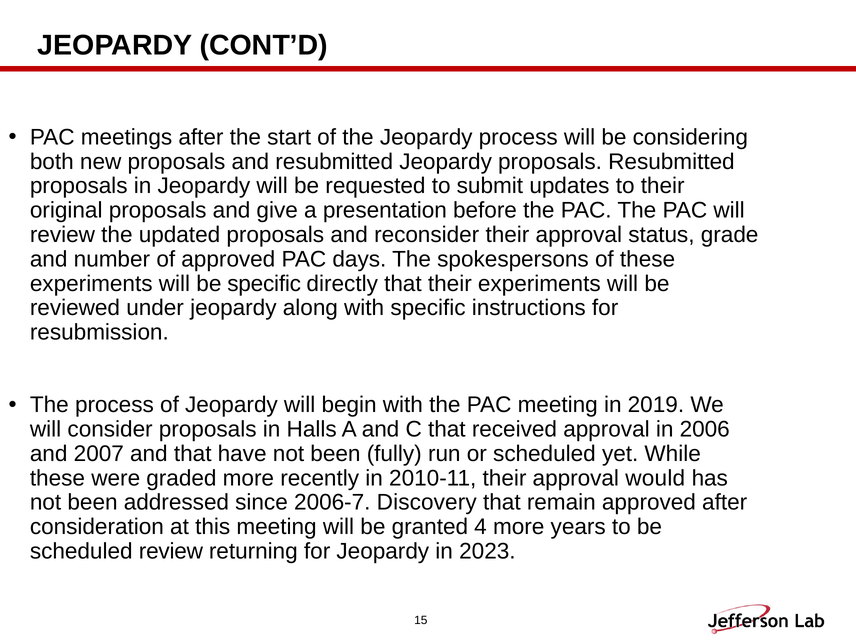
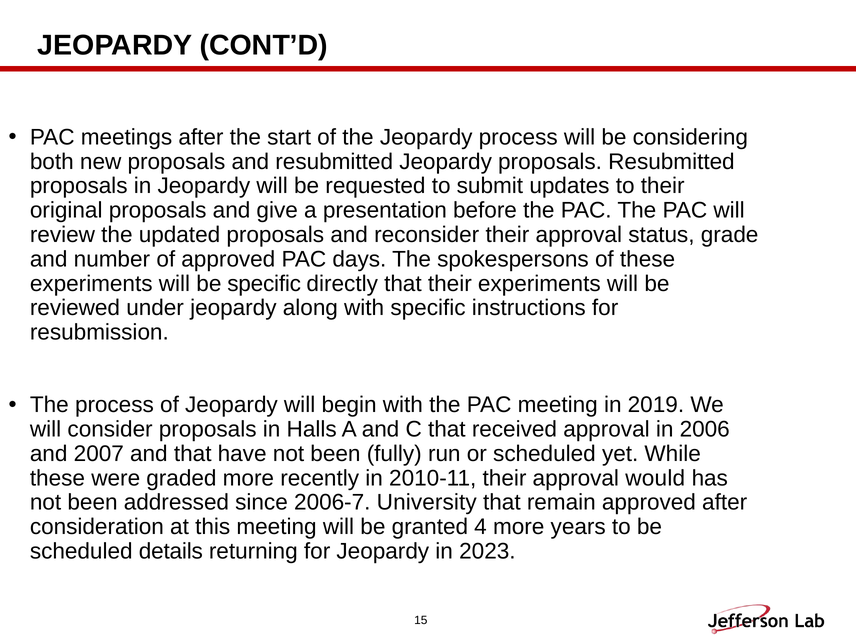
Discovery: Discovery -> University (427, 503)
scheduled review: review -> details (171, 551)
